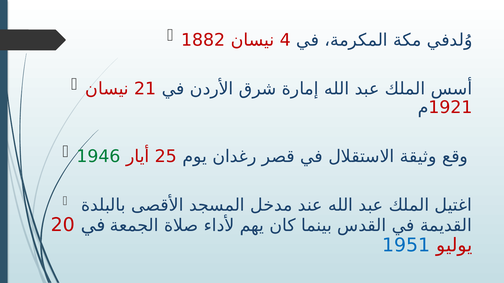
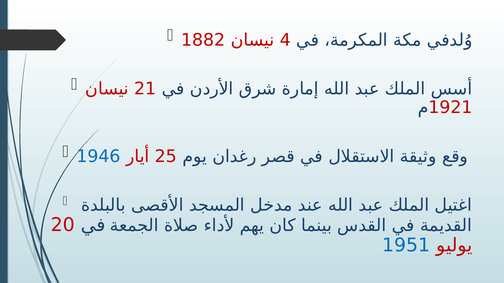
1946 colour: green -> blue (99, 157)
